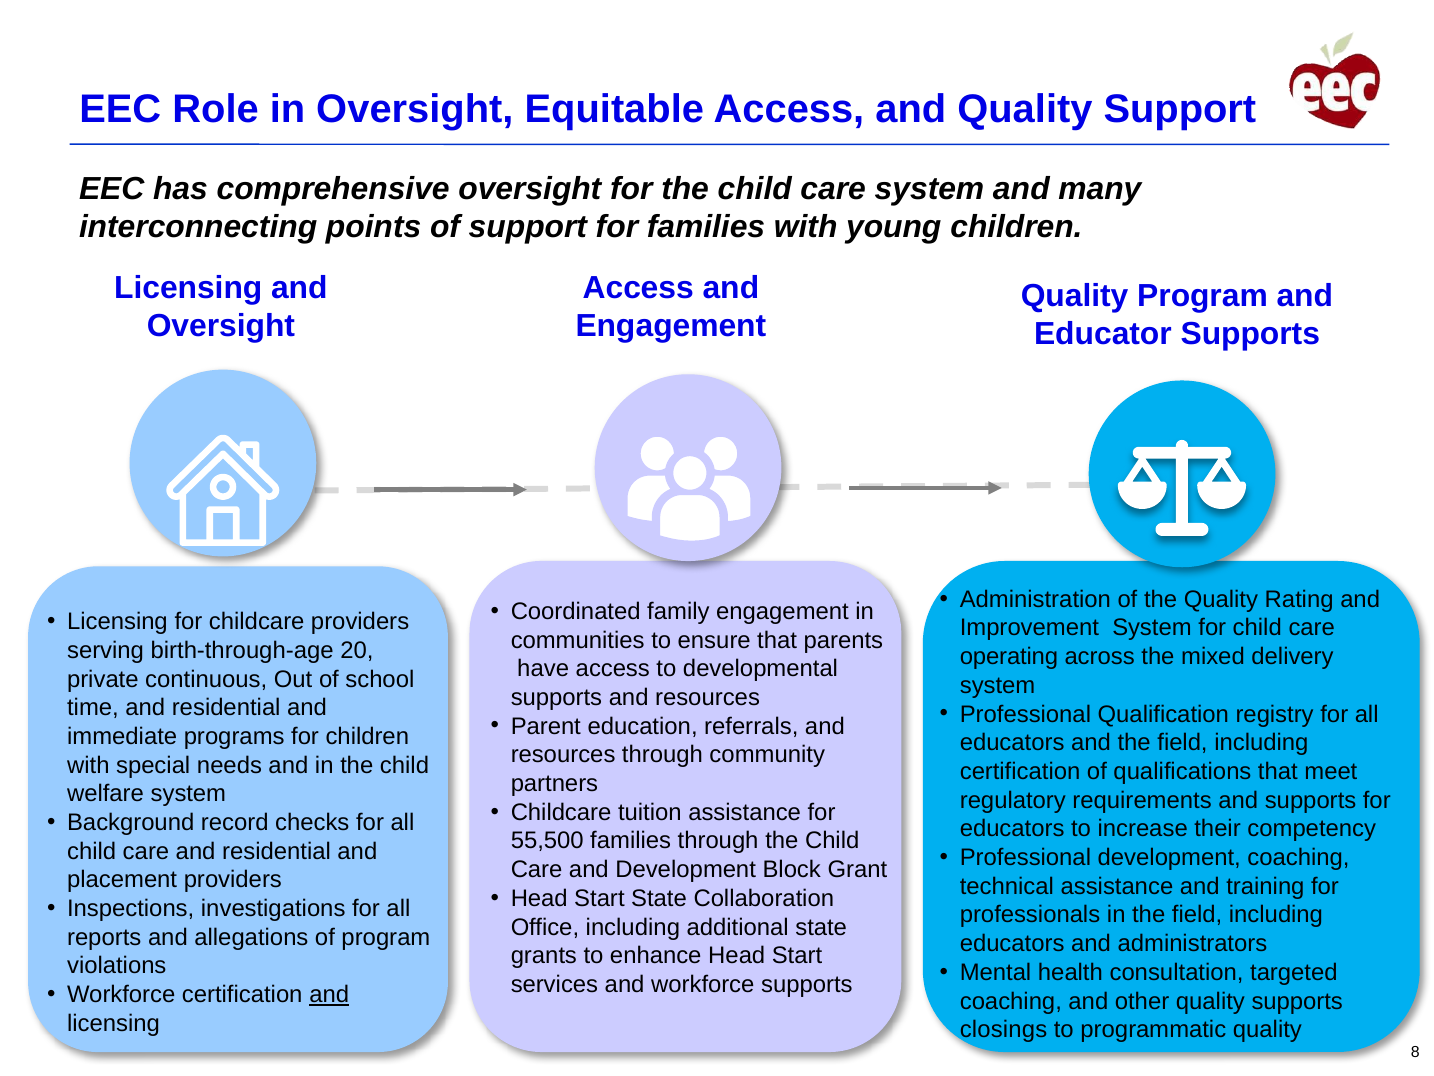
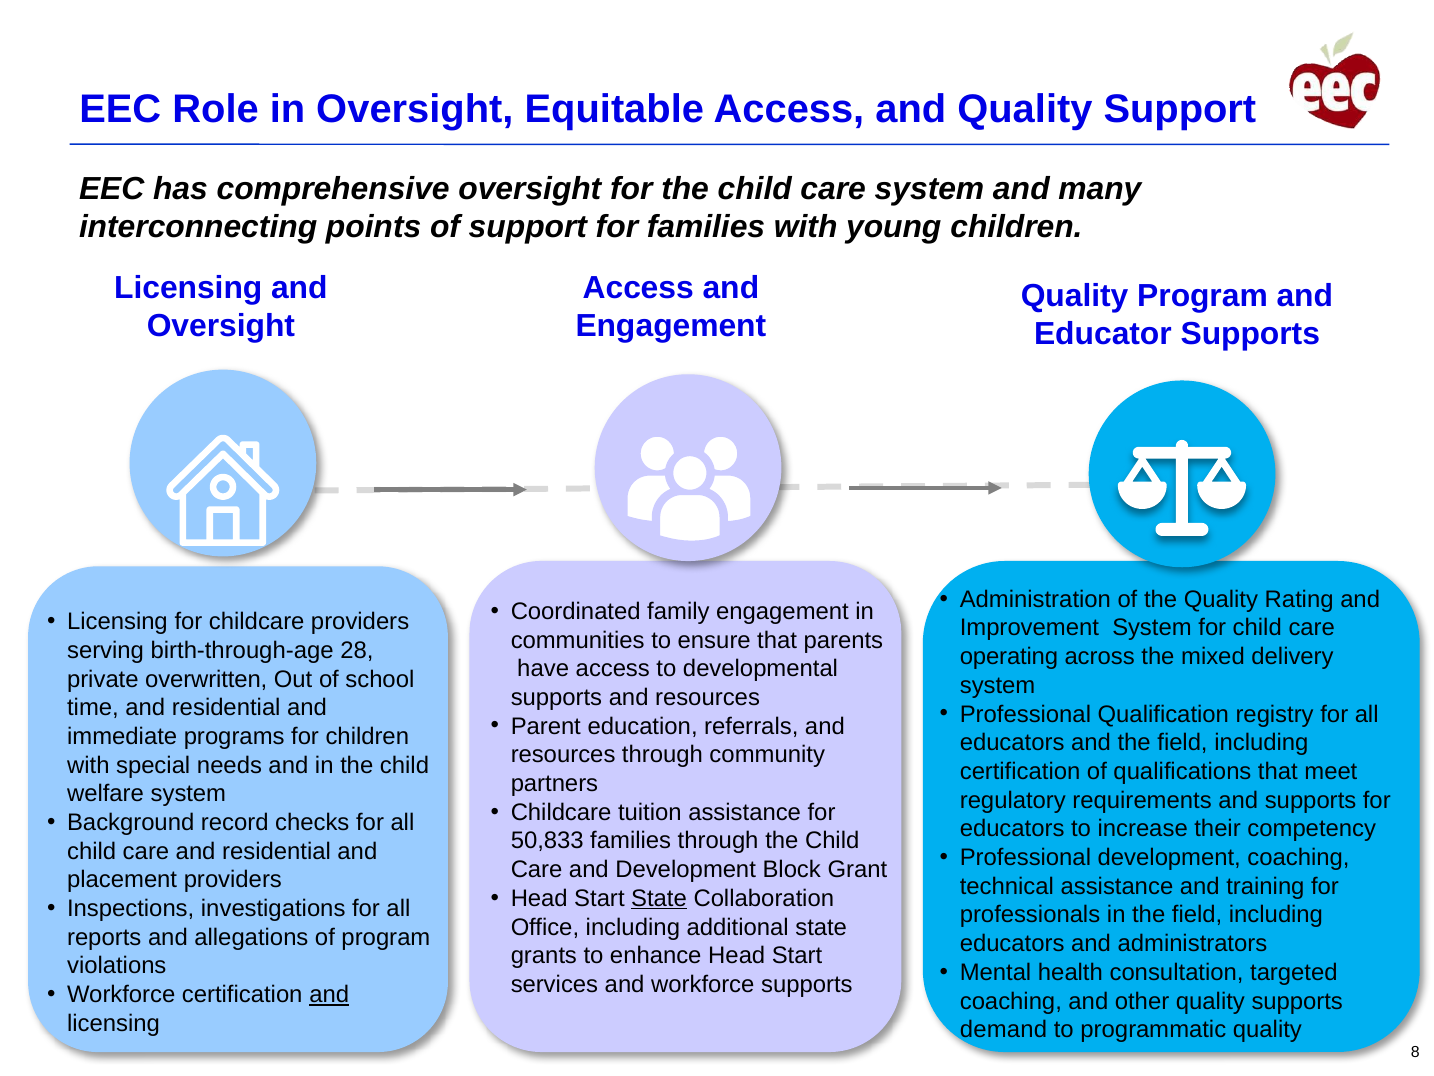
20: 20 -> 28 (357, 650)
continuous: continuous -> overwritten (206, 679)
55,500: 55,500 -> 50,833 (547, 841)
State underline: none -> present (659, 898)
closings: closings -> demand (1004, 1029)
